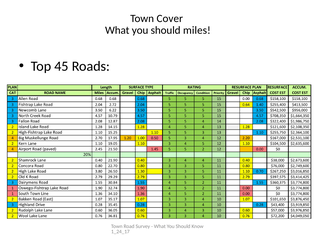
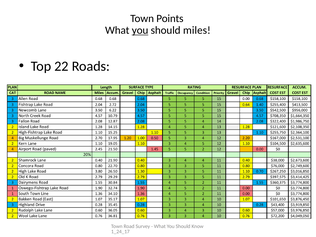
Cover: Cover -> Points (170, 18)
you underline: none -> present (140, 30)
45: 45 -> 22 (61, 66)
